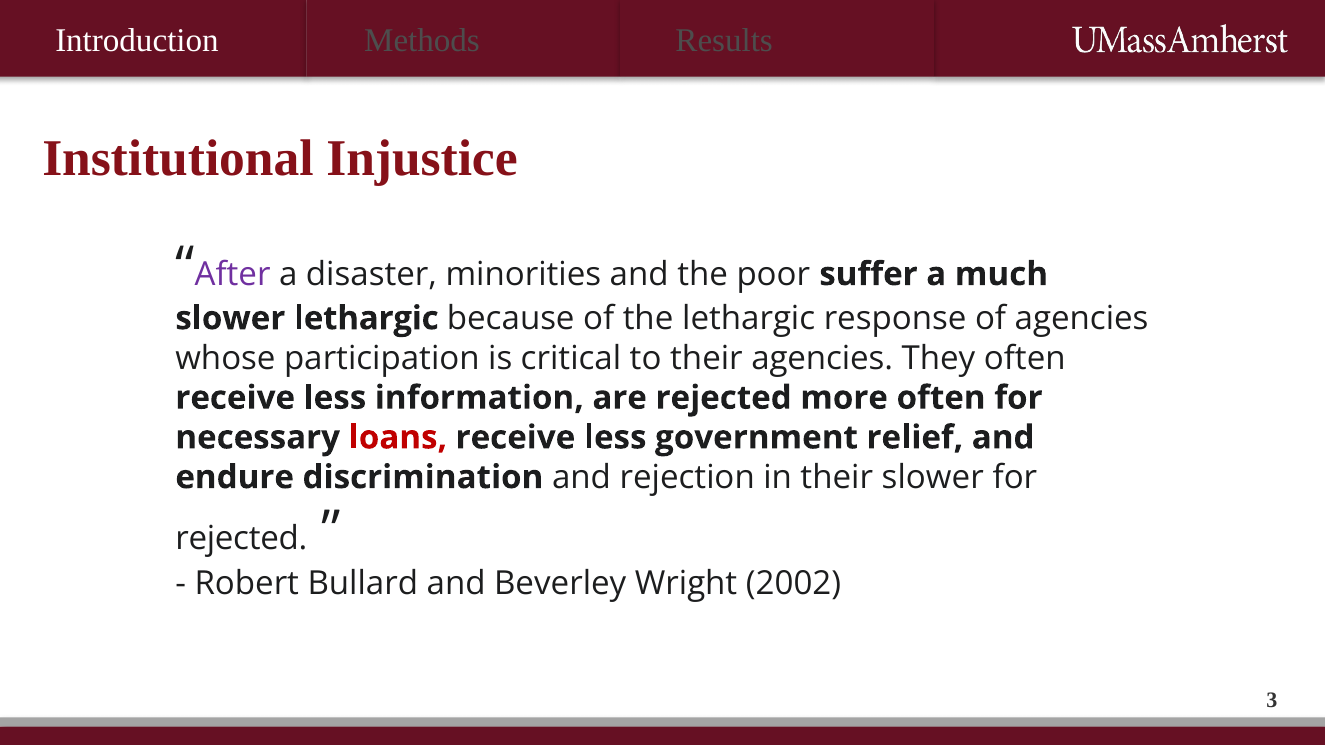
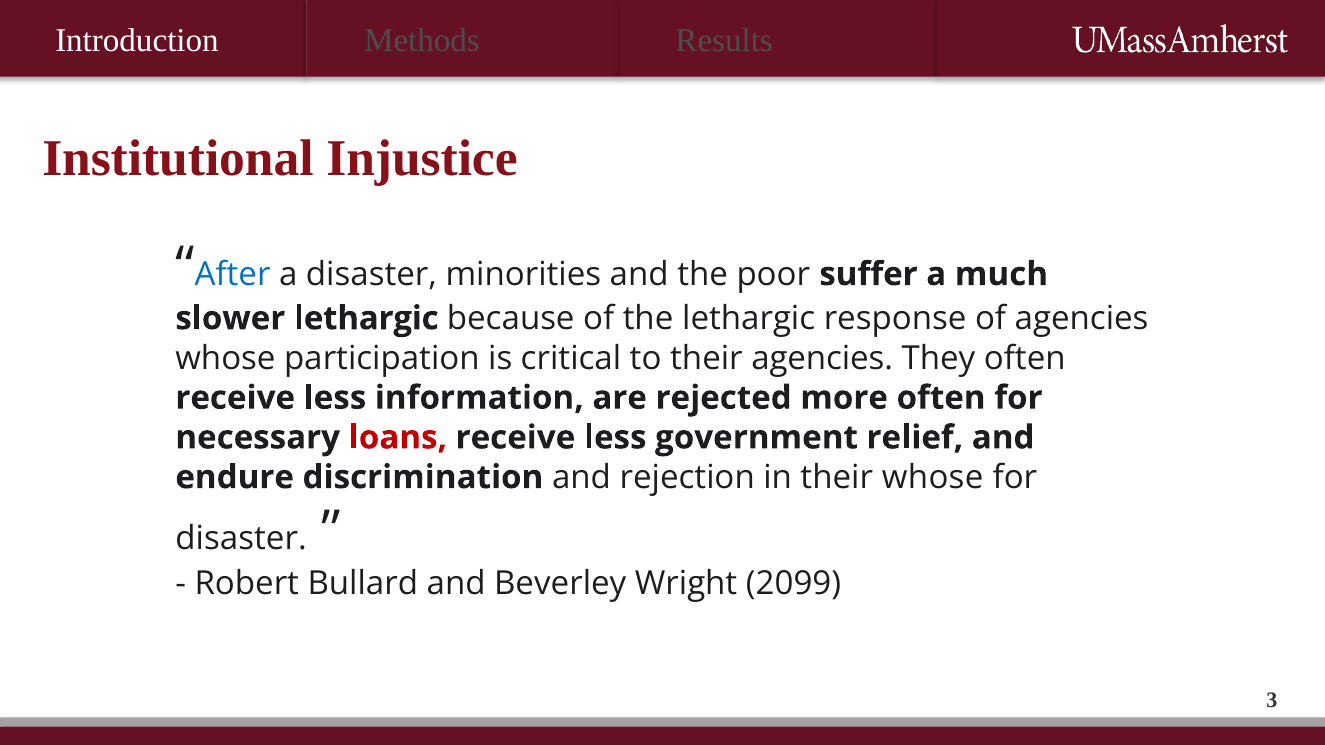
After colour: purple -> blue (233, 274)
their slower: slower -> whose (933, 477)
rejected: rejected -> disaster (241, 539)
2002: 2002 -> 2099 (794, 583)
